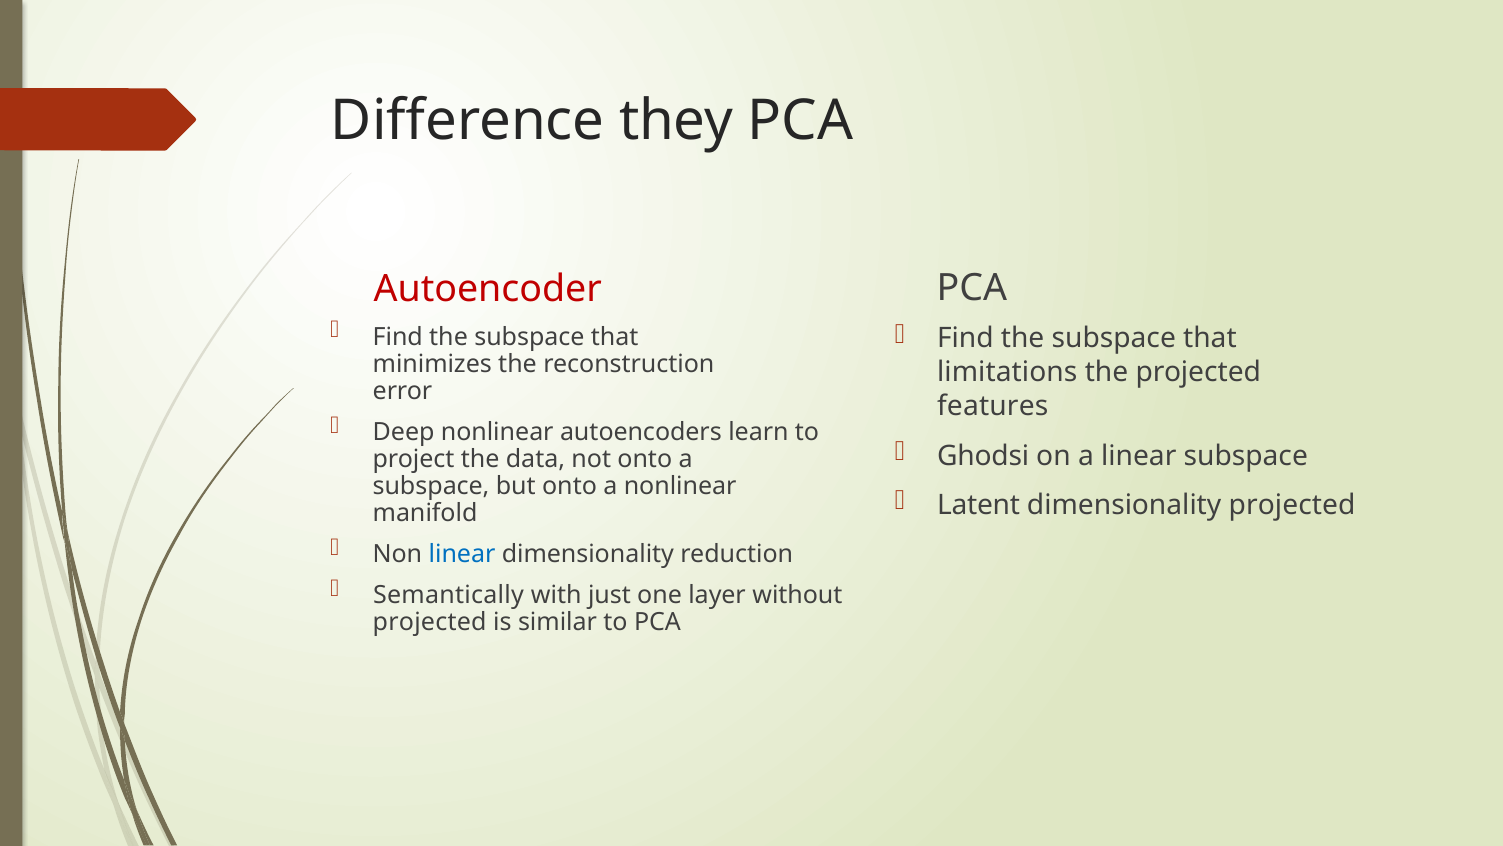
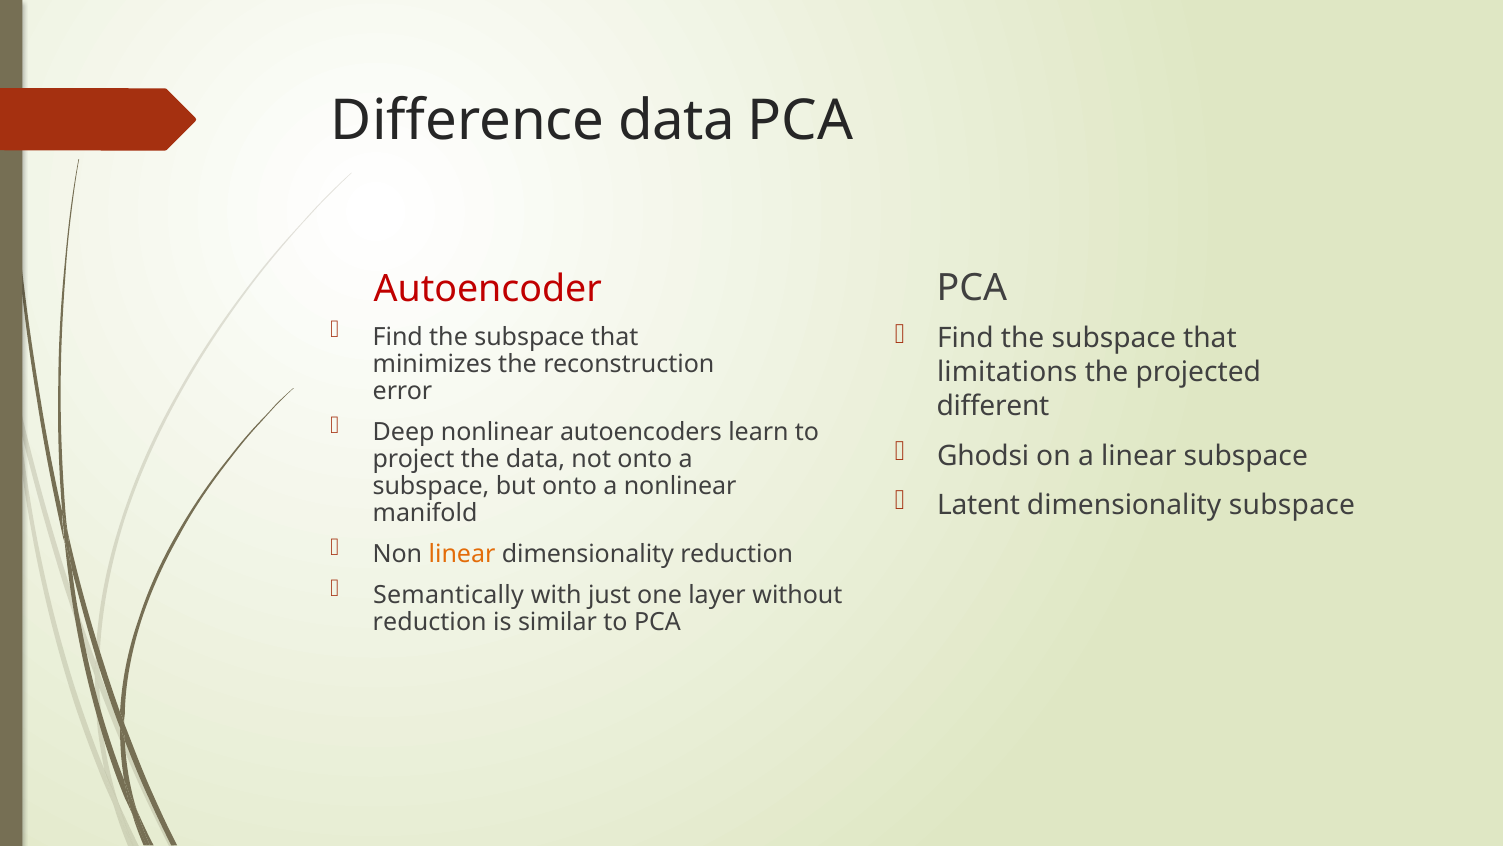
Difference they: they -> data (677, 120)
features: features -> different (993, 406)
dimensionality projected: projected -> subspace (1292, 505)
linear colour: blue -> orange (462, 554)
projected: projected -> reduction (430, 622)
